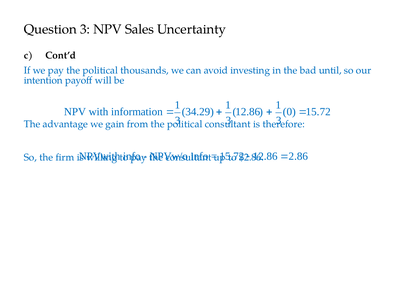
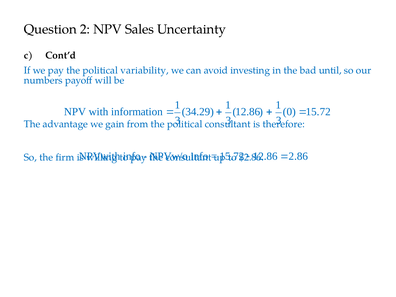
Question 3: 3 -> 2 (85, 29)
thousands: thousands -> variability (145, 70)
intention: intention -> numbers (43, 80)
